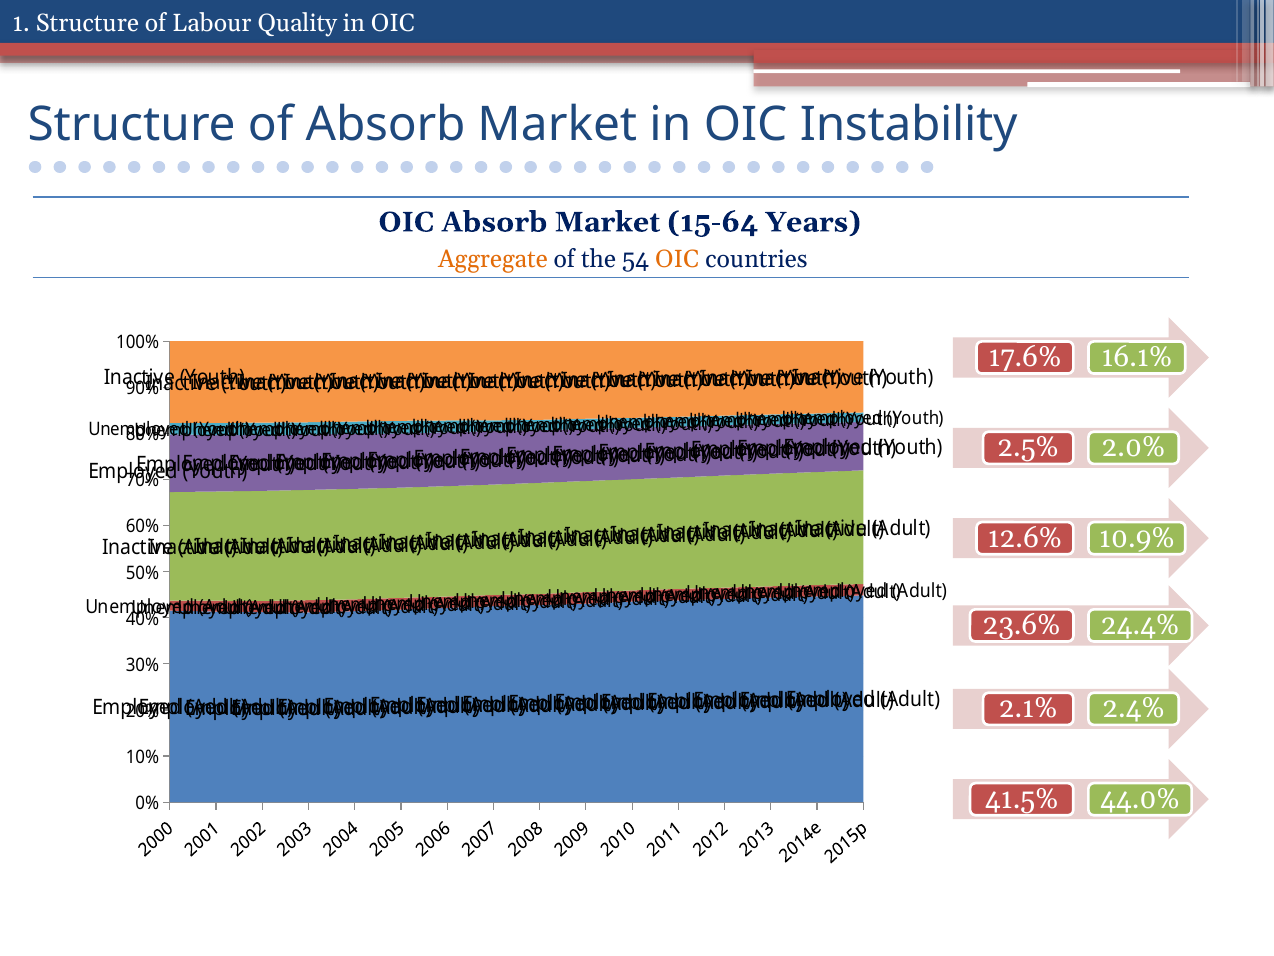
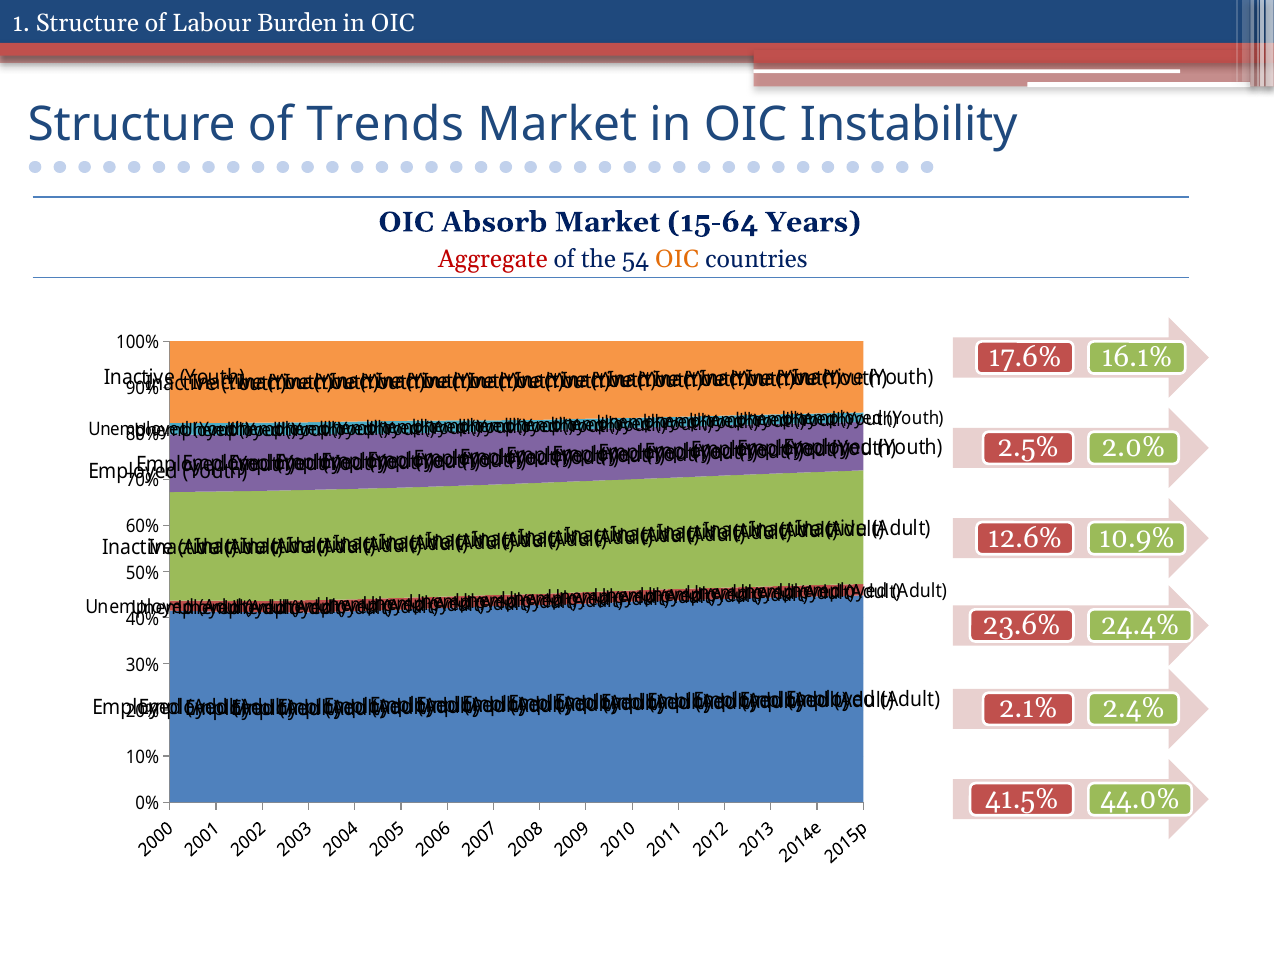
Quality: Quality -> Burden (297, 23)
of Absorb: Absorb -> Trends (385, 125)
Aggregate colour: orange -> red (493, 259)
